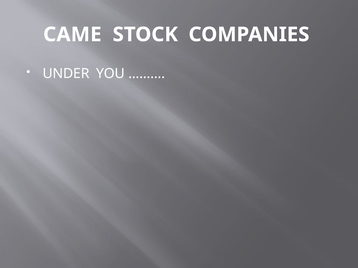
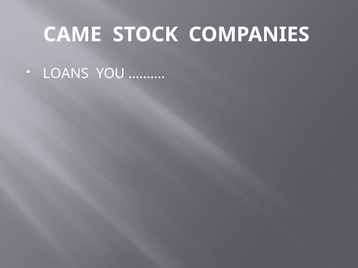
UNDER: UNDER -> LOANS (66, 74)
